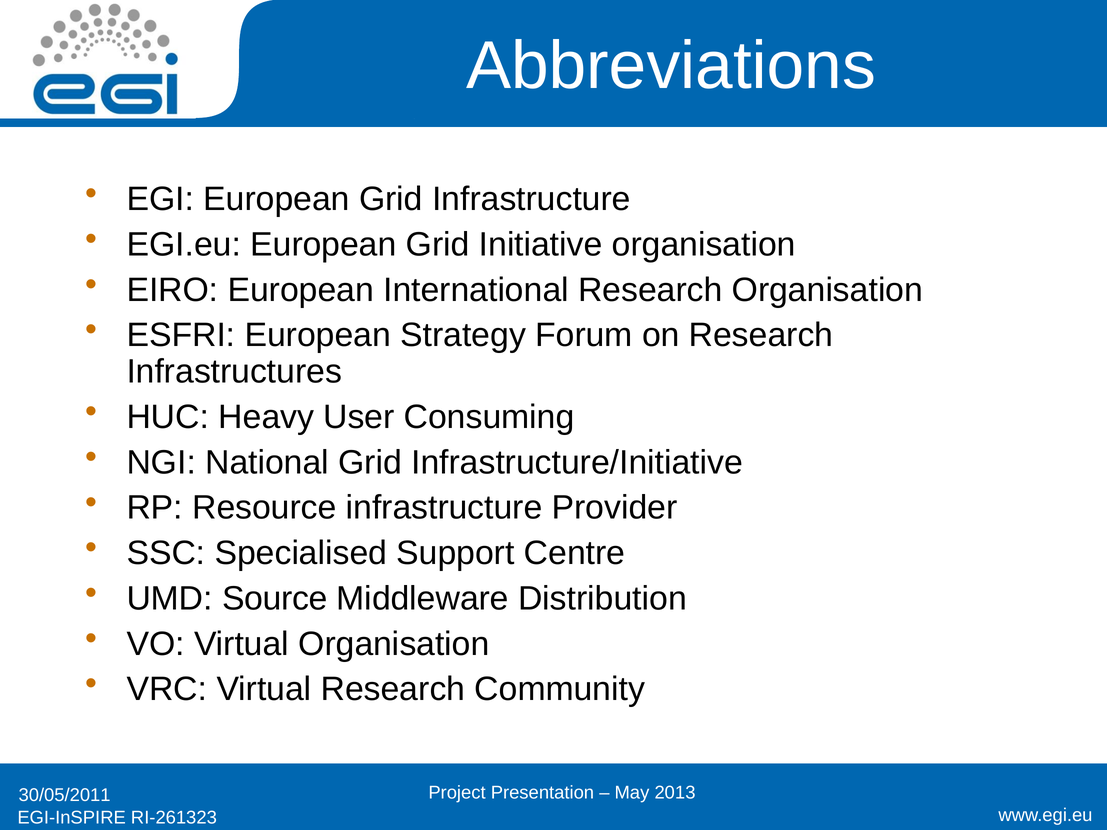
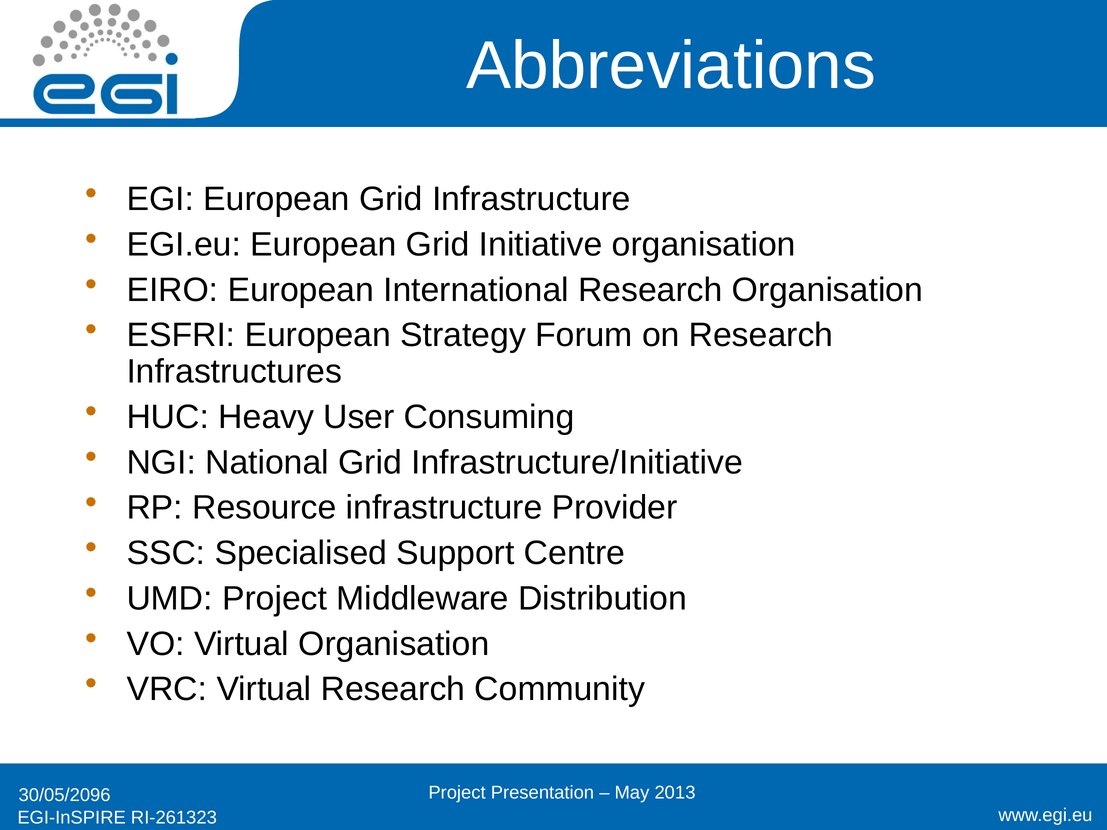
UMD Source: Source -> Project (275, 599)
30/05/2011: 30/05/2011 -> 30/05/2096 (65, 795)
